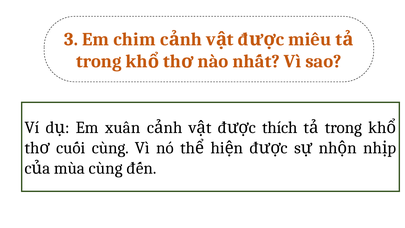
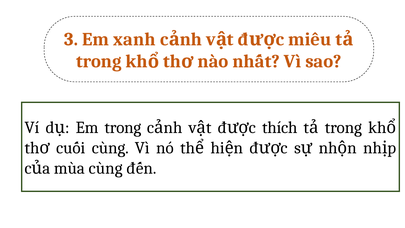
chim: chim -> xanh (135, 39)
Em xuân: xuân -> trong (123, 128)
